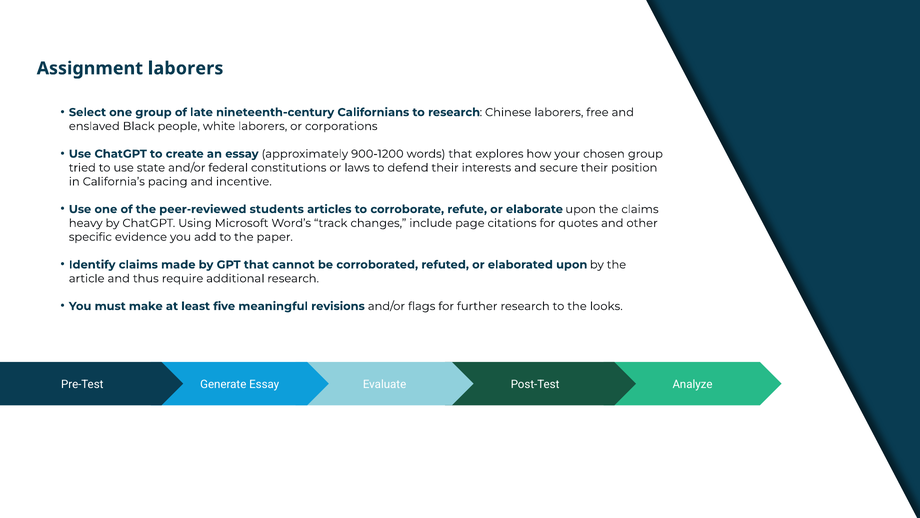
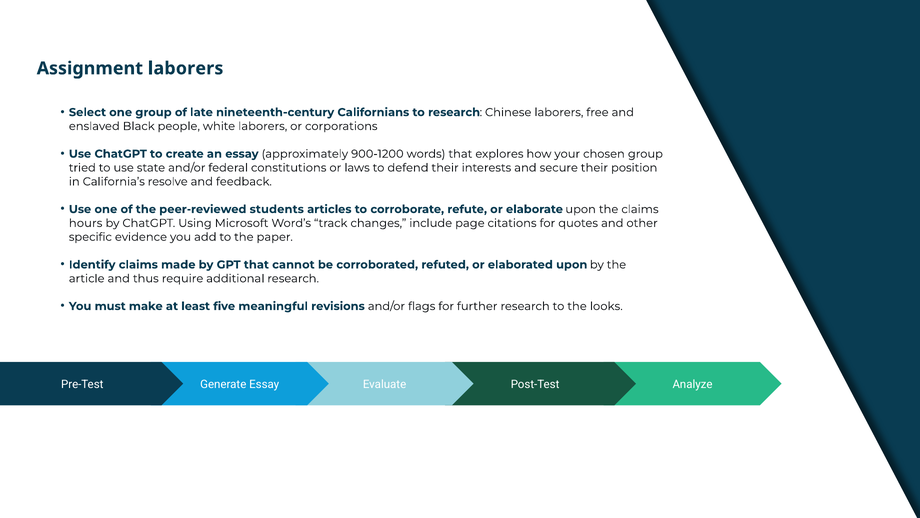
pacing: pacing -> resolve (168, 181)
incentive: incentive -> feedback (244, 181)
heavy: heavy -> hours (86, 223)
